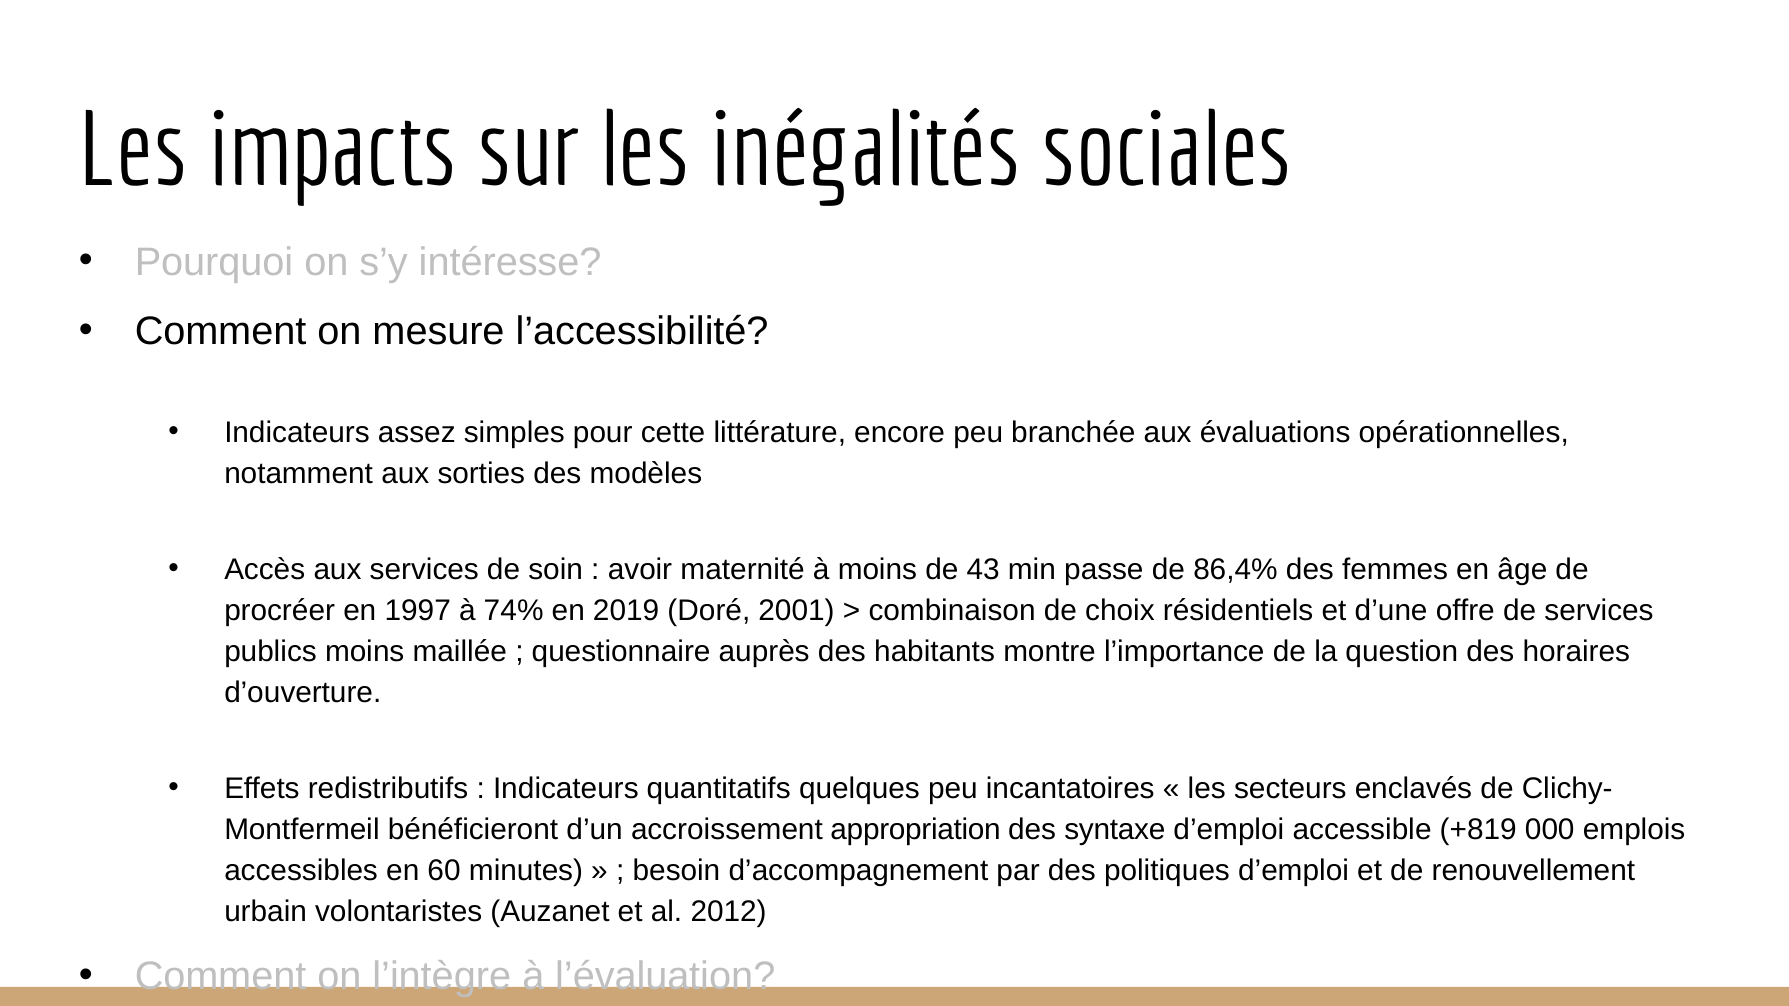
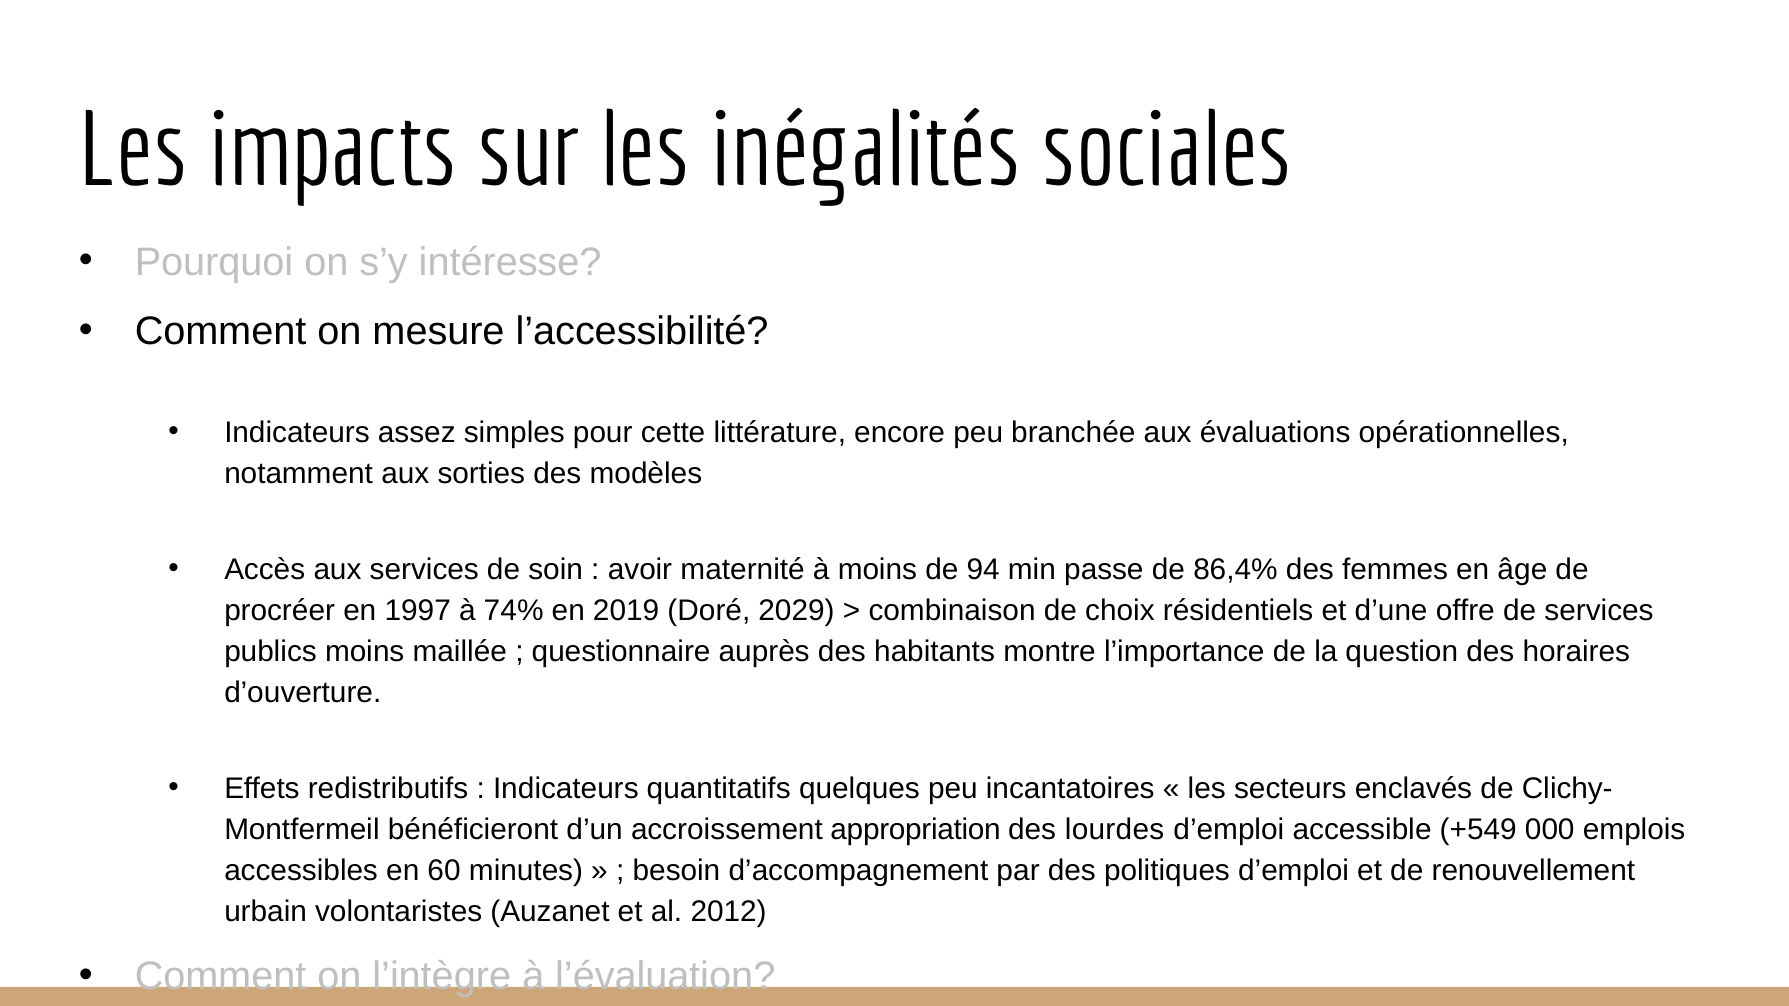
43: 43 -> 94 (983, 570)
2001: 2001 -> 2029 (797, 611)
syntaxe: syntaxe -> lourdes (1115, 830)
+819: +819 -> +549 (1478, 830)
